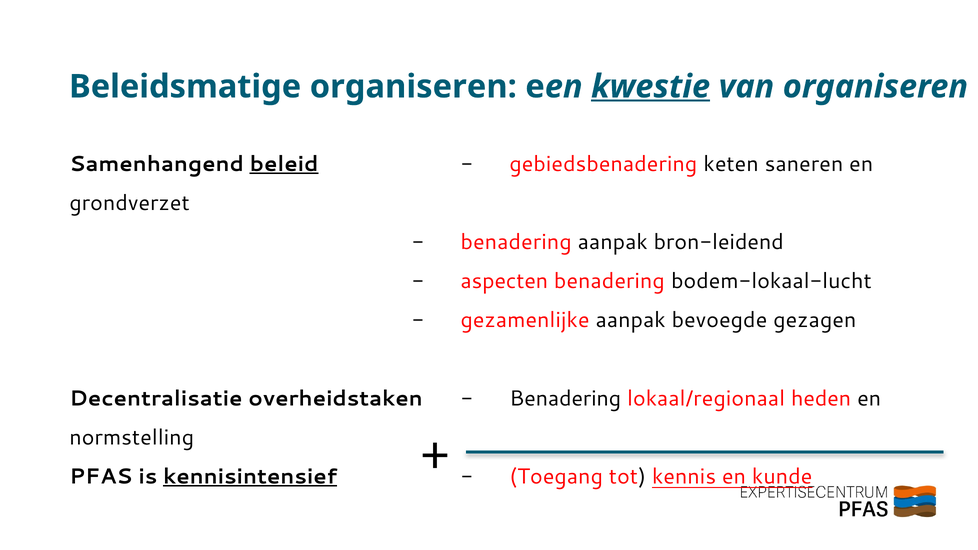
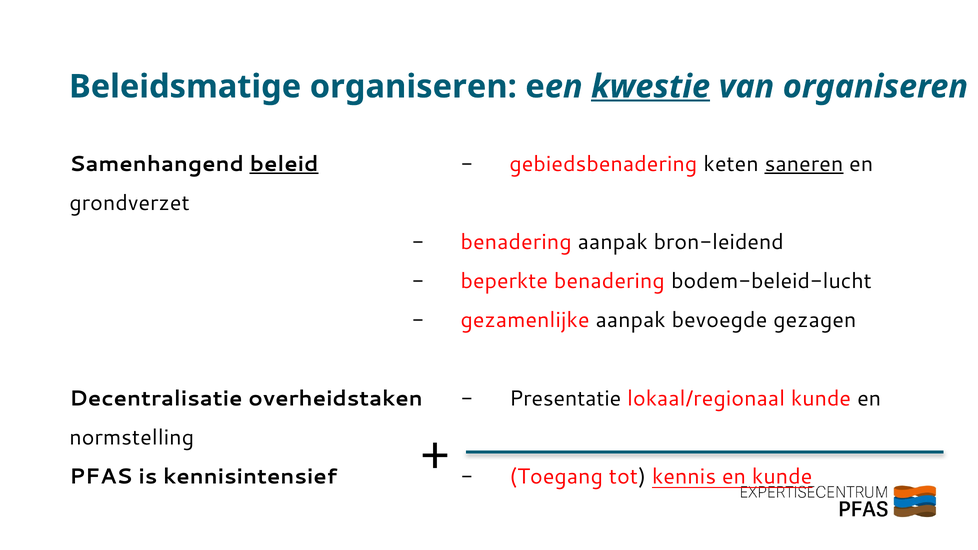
saneren underline: none -> present (804, 164)
aspecten: aspecten -> beperkte (504, 281)
bodem-lokaal-lucht: bodem-lokaal-lucht -> bodem-beleid-lucht (771, 281)
Benadering: Benadering -> Presentatie (565, 398)
lokaal/regionaal heden: heden -> kunde (821, 398)
kennisintensief underline: present -> none (250, 477)
